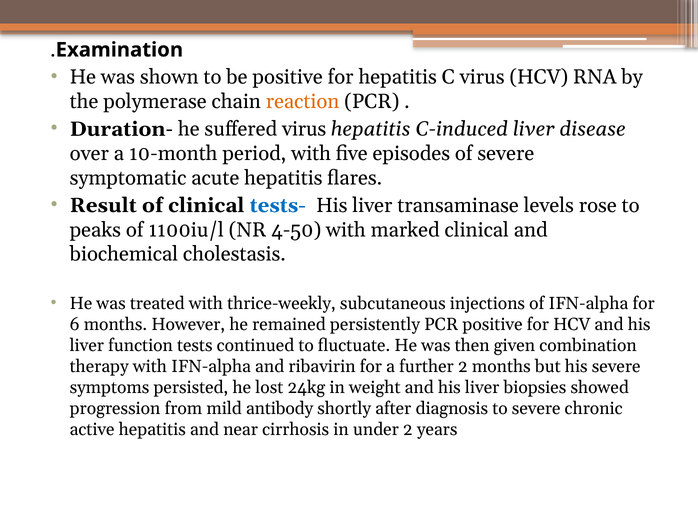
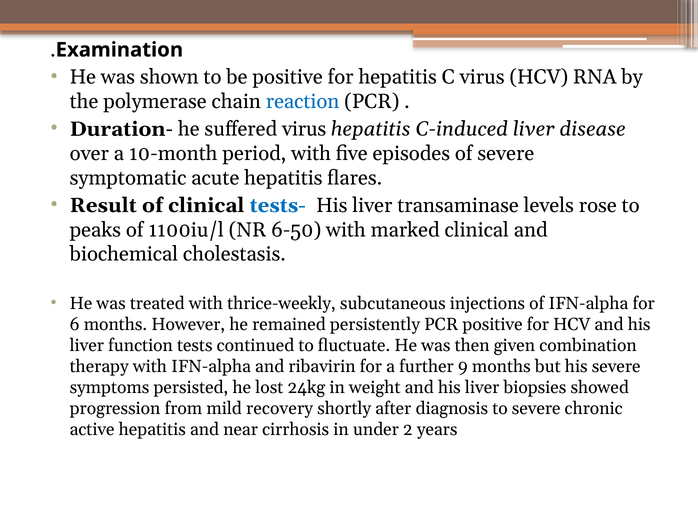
reaction colour: orange -> blue (303, 102)
4-50: 4-50 -> 6-50 (296, 230)
further 2: 2 -> 9 (463, 366)
antibody: antibody -> recovery (279, 408)
